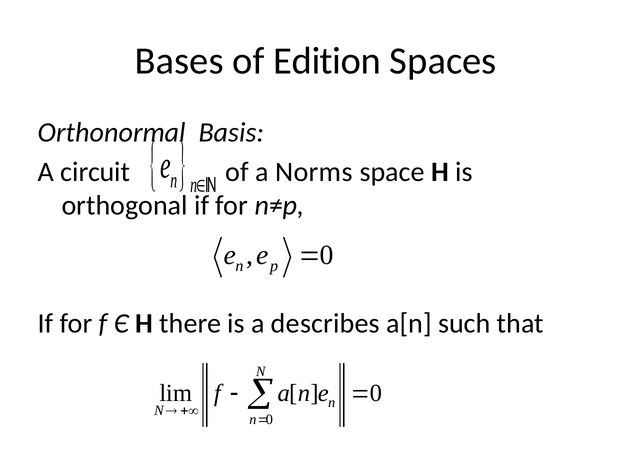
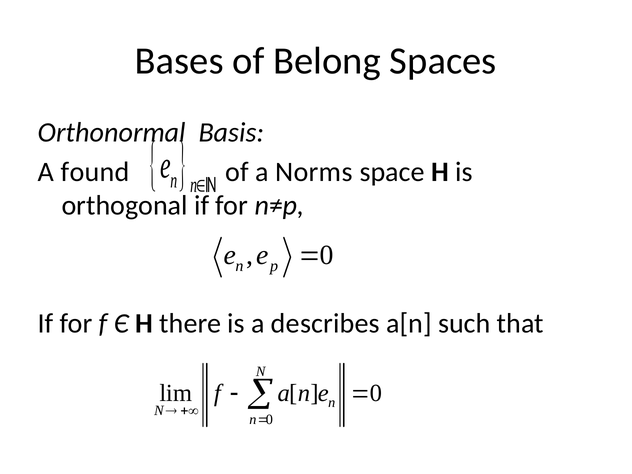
Edition: Edition -> Belong (327, 61)
circuit: circuit -> found (95, 172)
